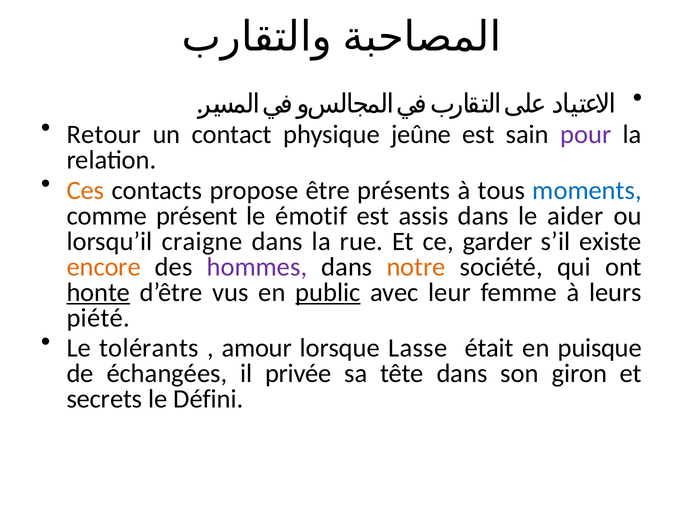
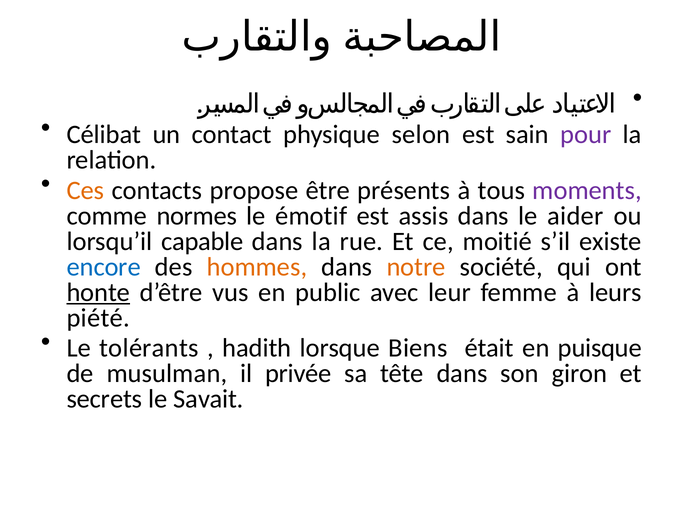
Retour: Retour -> Célibat (104, 135)
jeûne: jeûne -> selon (421, 135)
moments colour: blue -> purple (587, 190)
présent: présent -> normes (197, 216)
craigne: craigne -> capable (202, 241)
garder: garder -> moitié (497, 241)
encore colour: orange -> blue (104, 267)
hommes colour: purple -> orange (257, 267)
public underline: present -> none (328, 292)
amour: amour -> hadith (257, 348)
Lasse: Lasse -> Biens (418, 348)
échangées: échangées -> musulman (167, 374)
Défini: Défini -> Savait (209, 399)
